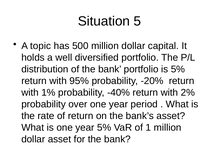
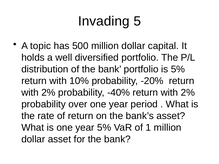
Situation: Situation -> Invading (104, 21)
95%: 95% -> 10% (79, 81)
1%: 1% -> 2% (48, 93)
